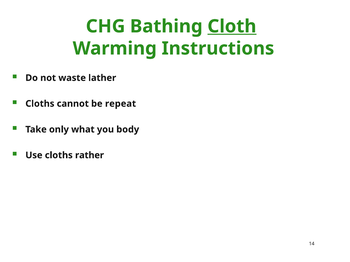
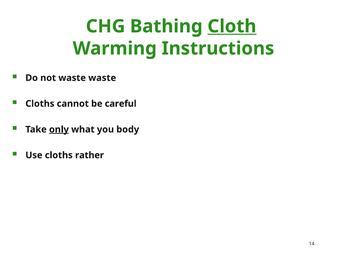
waste lather: lather -> waste (102, 78)
repeat: repeat -> careful (121, 104)
only underline: none -> present (59, 130)
